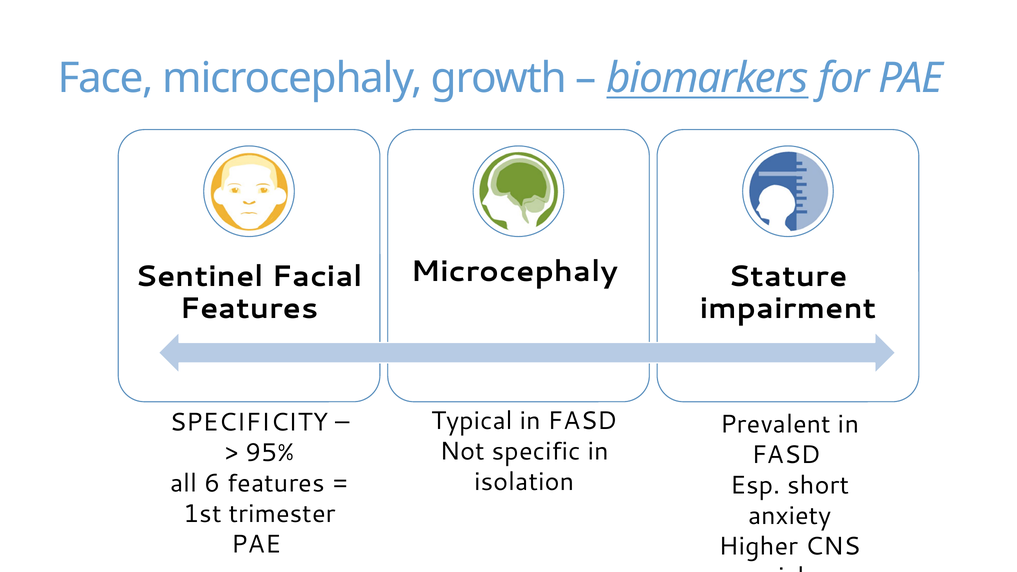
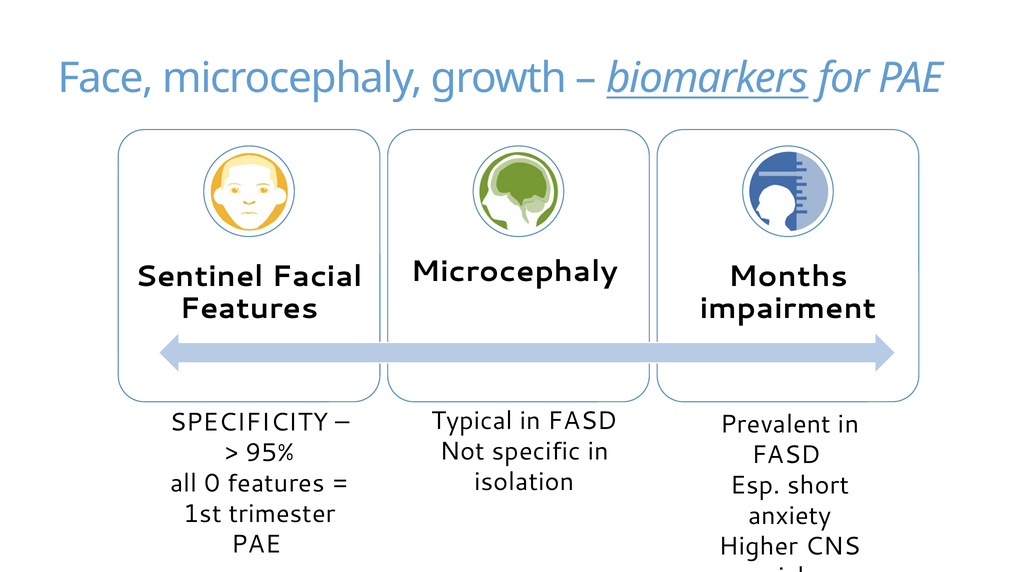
Stature: Stature -> Months (788, 277)
6: 6 -> 0 (212, 484)
